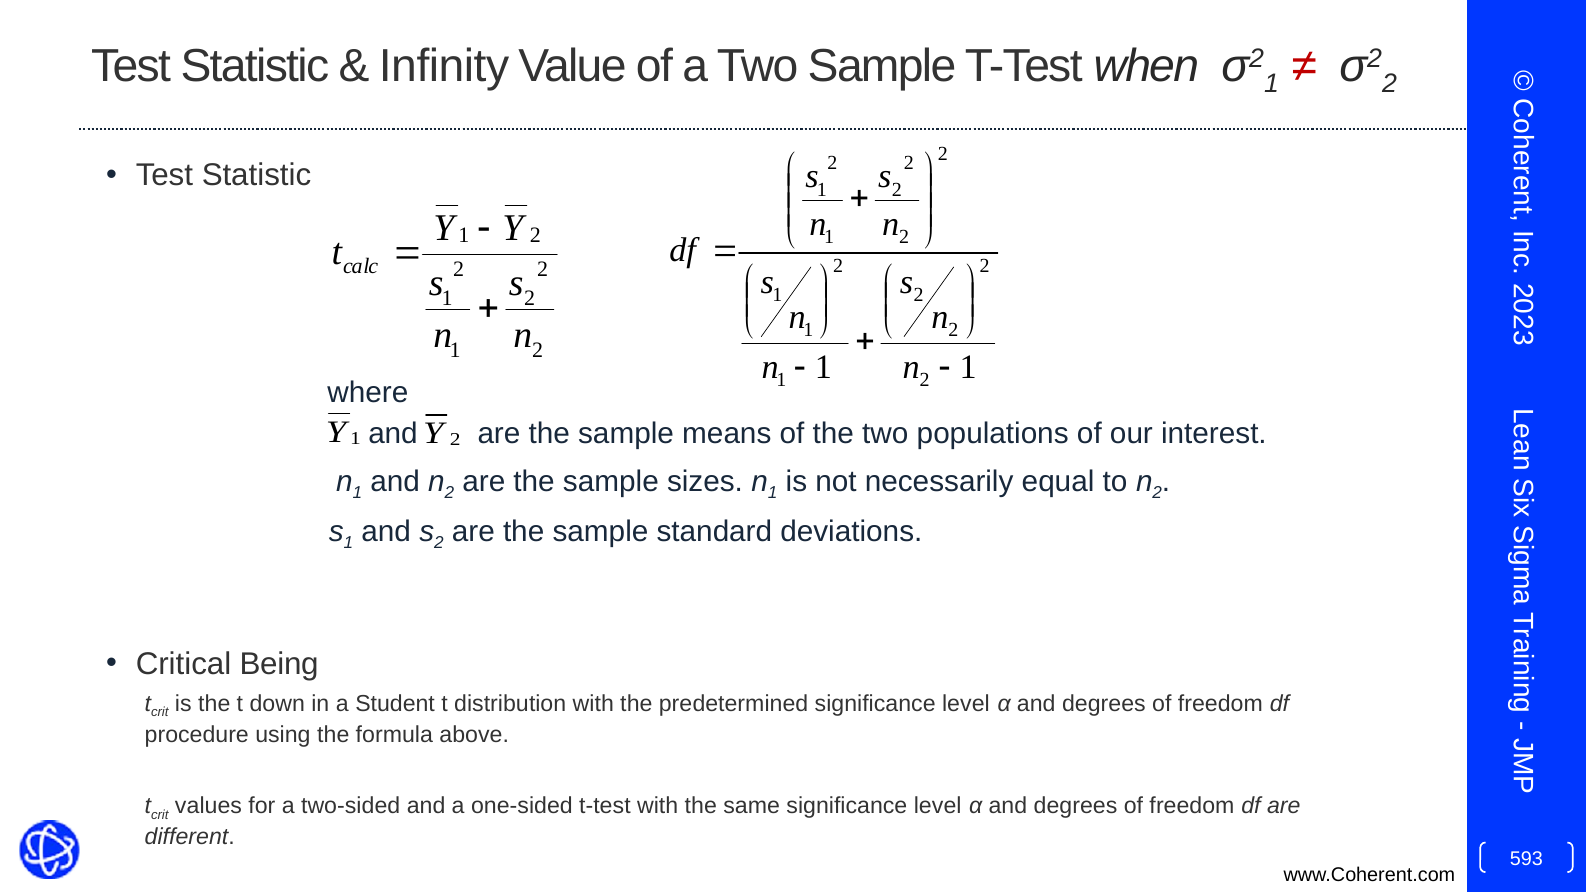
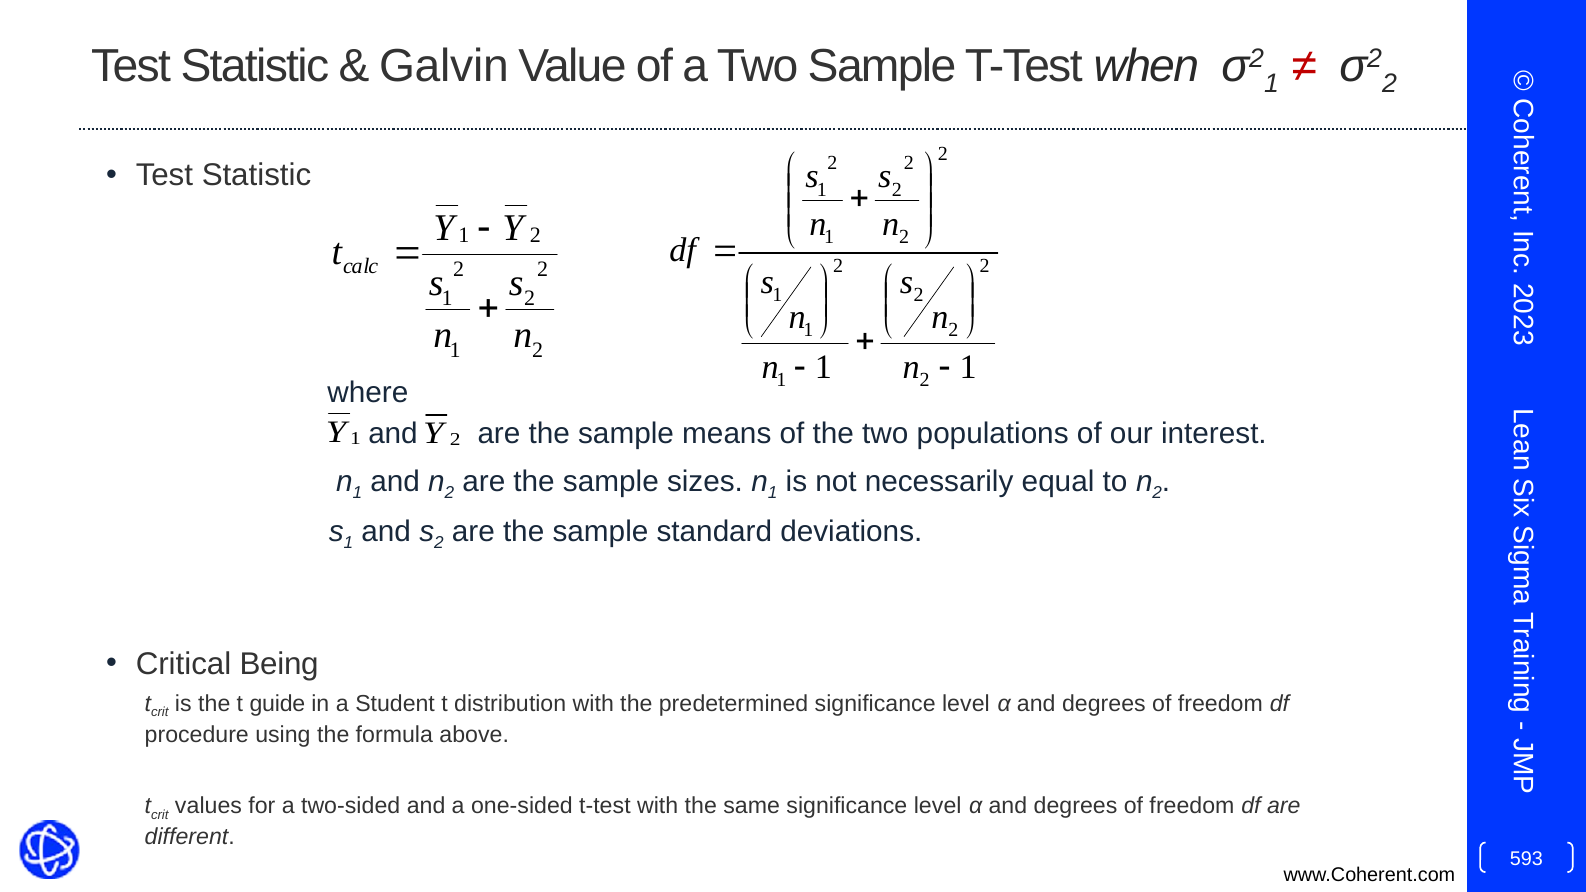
Infinity: Infinity -> Galvin (444, 66)
down: down -> guide (277, 704)
